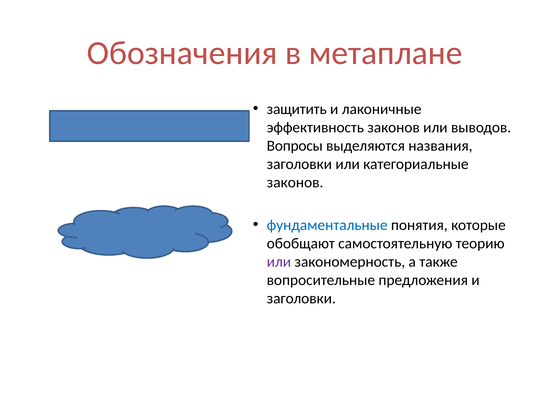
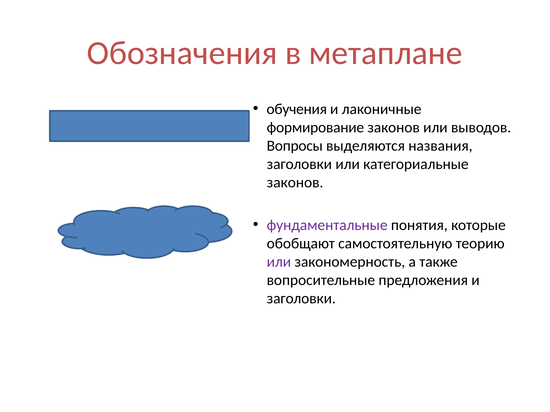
защитить: защитить -> обучения (297, 109)
эффективность: эффективность -> формирование (315, 128)
фундаментальные colour: blue -> purple (327, 225)
